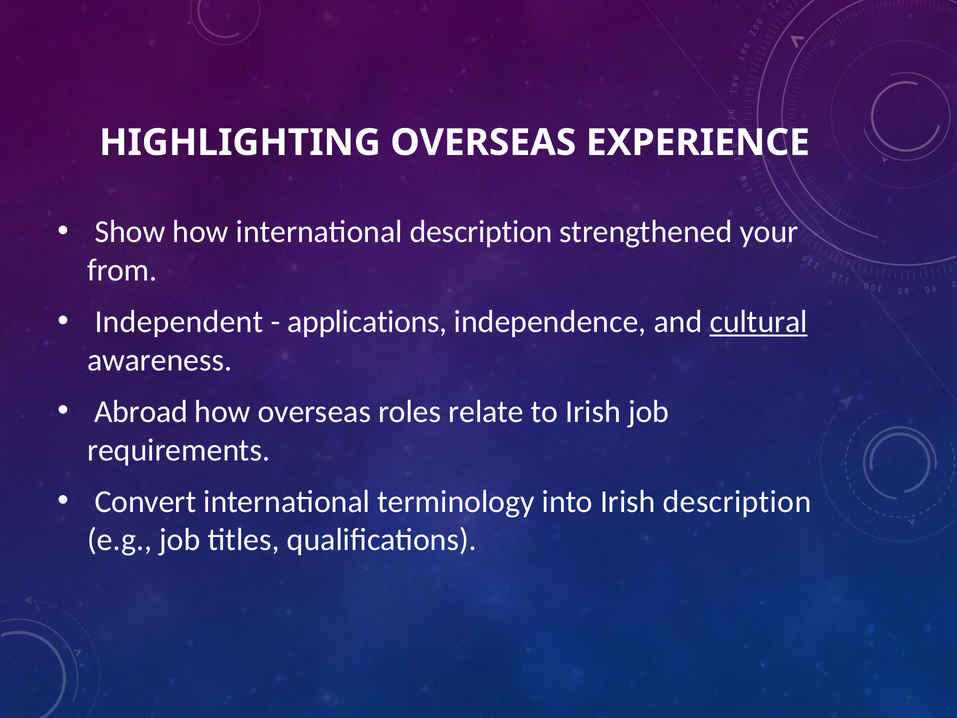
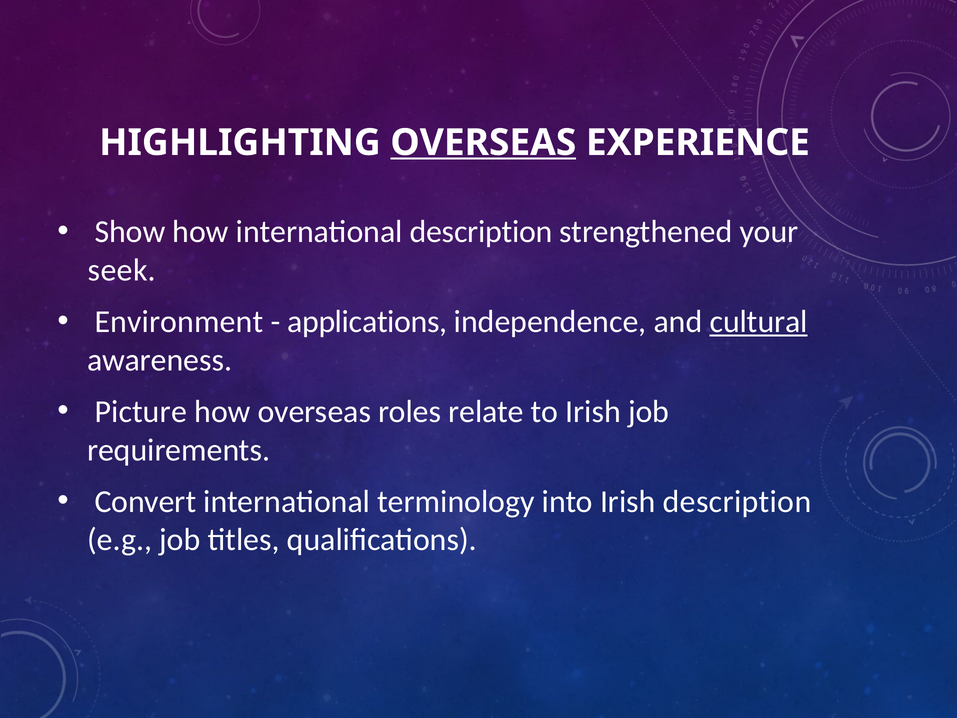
OVERSEAS underline: none -> present (483, 143)
from: from -> seek (122, 270)
Independent: Independent -> Environment (179, 322)
Abroad: Abroad -> Picture (141, 412)
